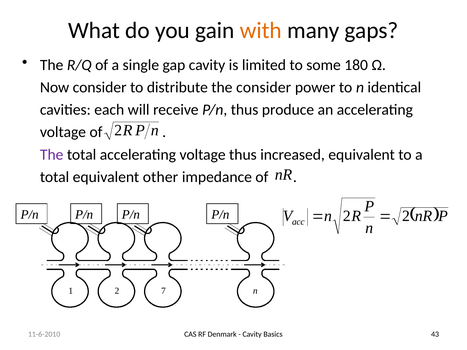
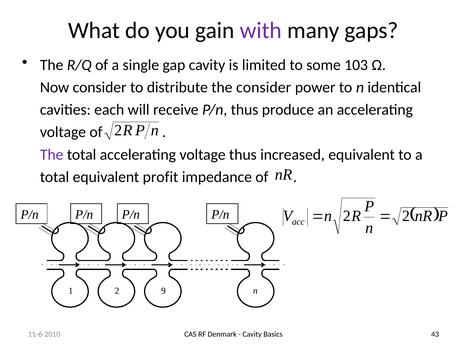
with colour: orange -> purple (261, 31)
180: 180 -> 103 (356, 65)
other: other -> profit (161, 177)
7: 7 -> 9 (163, 291)
